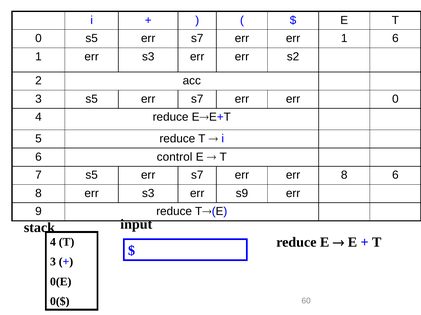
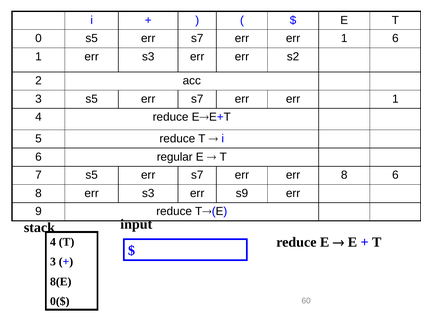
0: 0 -> 1 (395, 99)
control: control -> regular (175, 157)
0(E: 0(E -> 8(E (61, 282)
